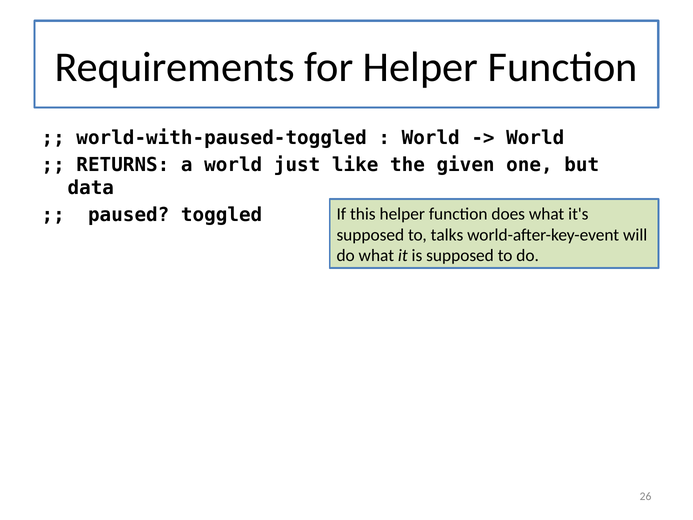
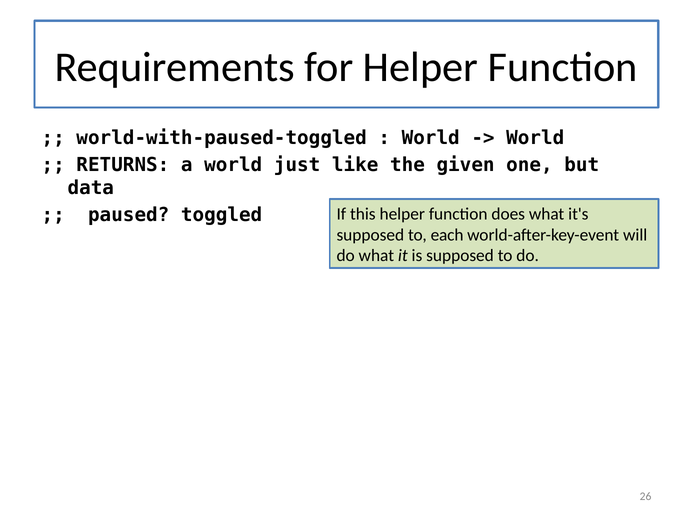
talks: talks -> each (447, 235)
